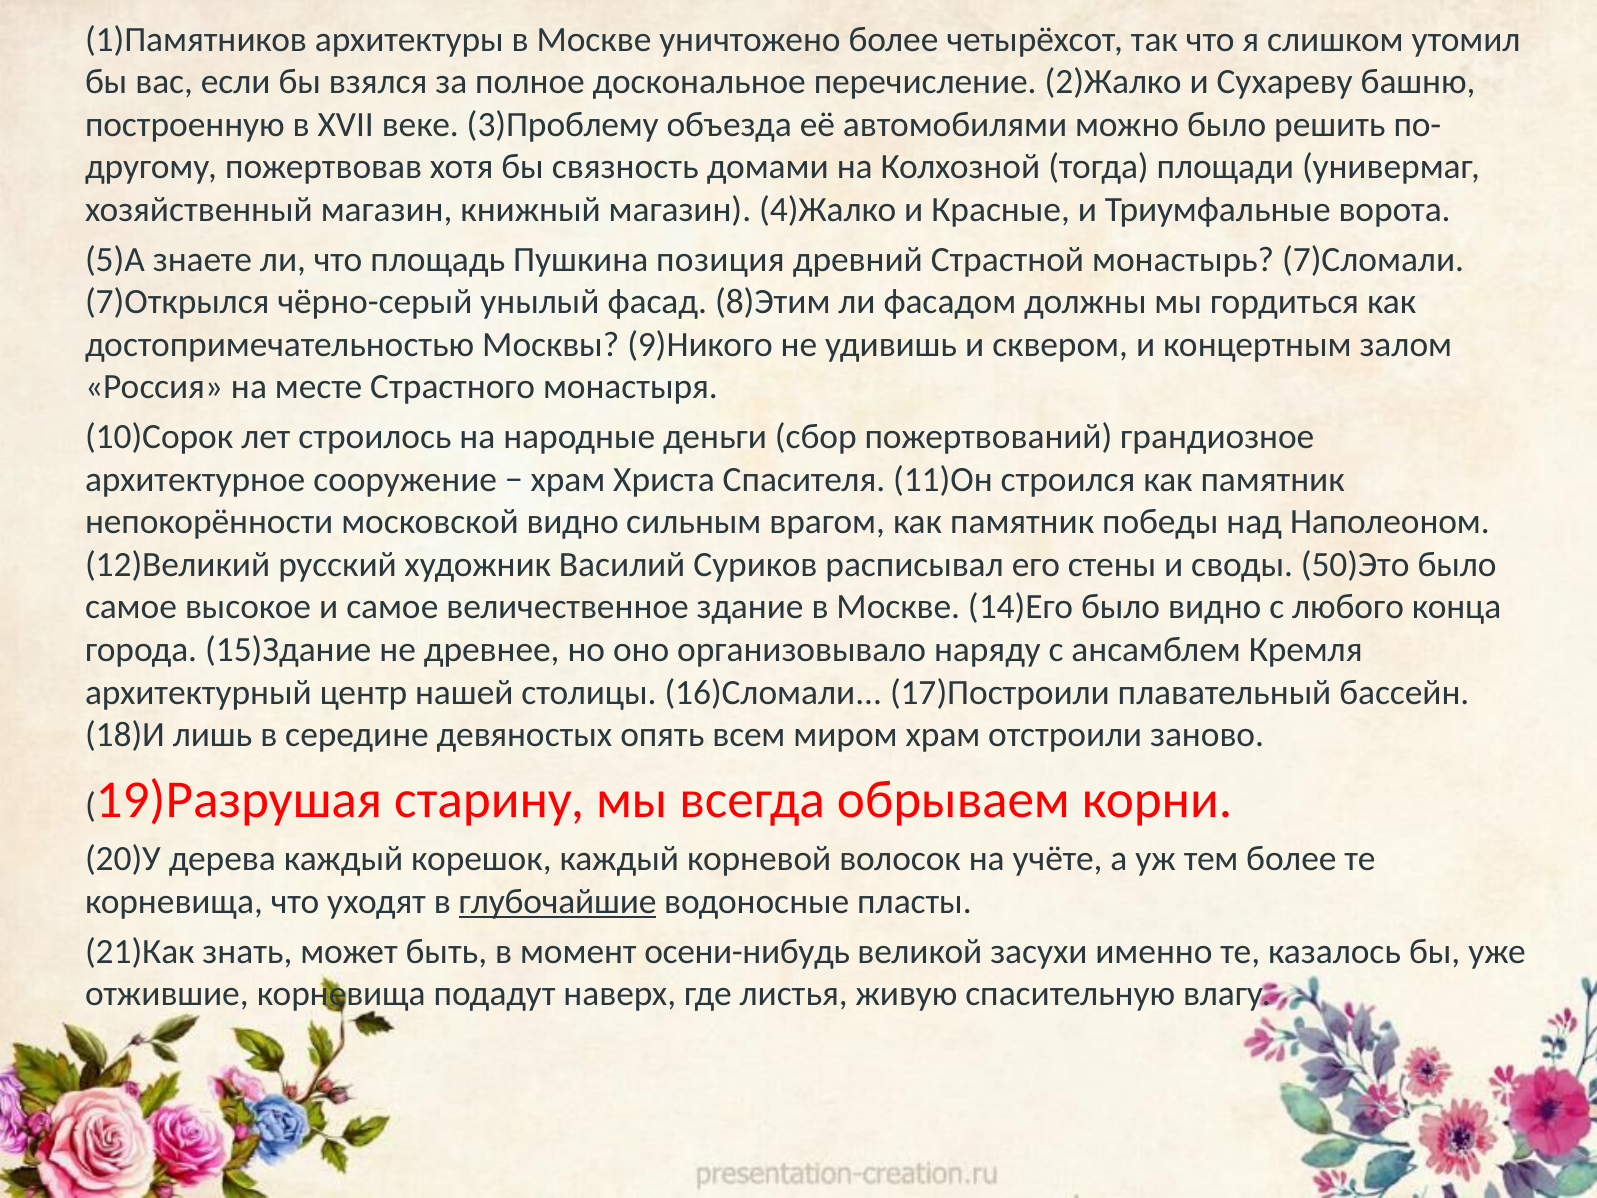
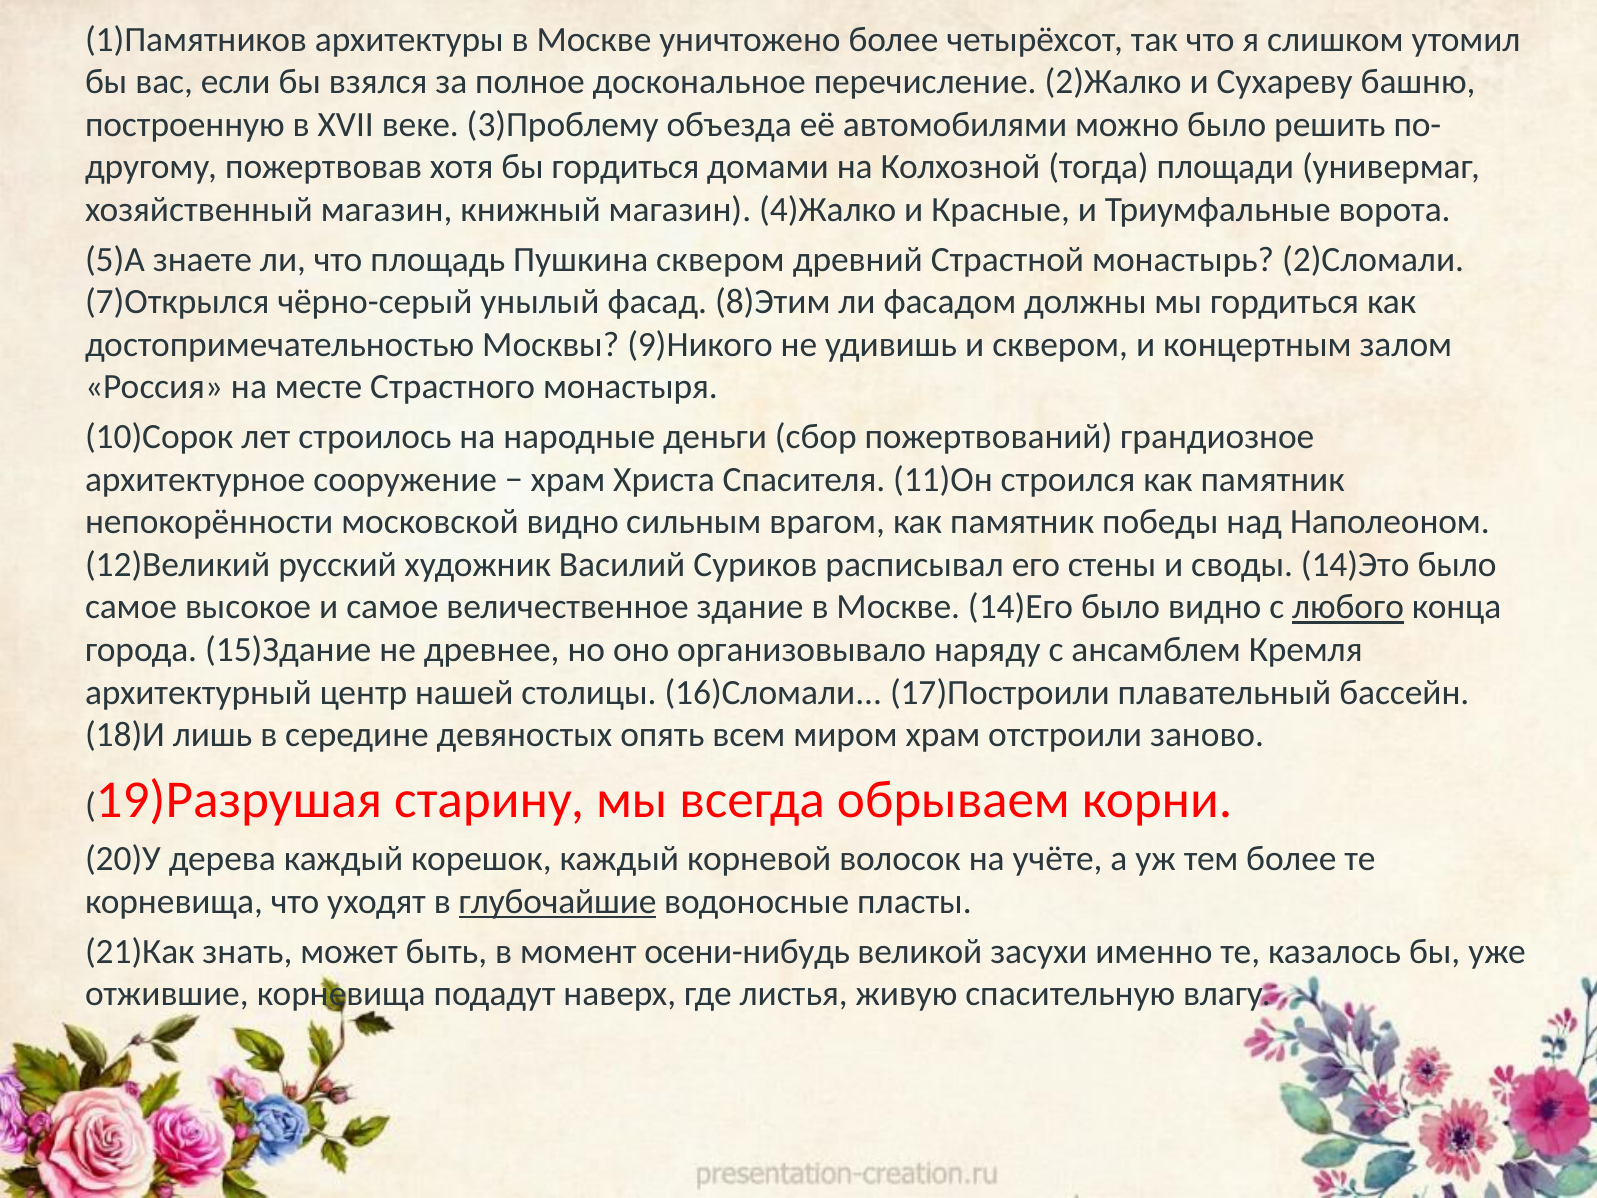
бы связность: связность -> гордиться (625, 167)
Пушкина позиция: позиция -> сквером (720, 259)
7)Сломали: 7)Сломали -> 2)Сломали (1373, 259)
50)Это: 50)Это -> 14)Это (1355, 565)
любого underline: none -> present (1348, 607)
